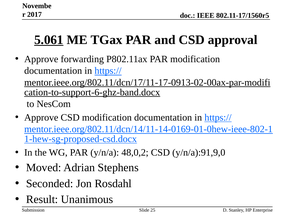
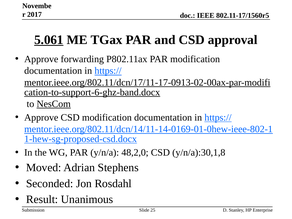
NesCom underline: none -> present (54, 104)
48,0,2: 48,0,2 -> 48,2,0 (135, 153)
y/n/a):91,9,0: y/n/a):91,9,0 -> y/n/a):30,1,8 (199, 153)
